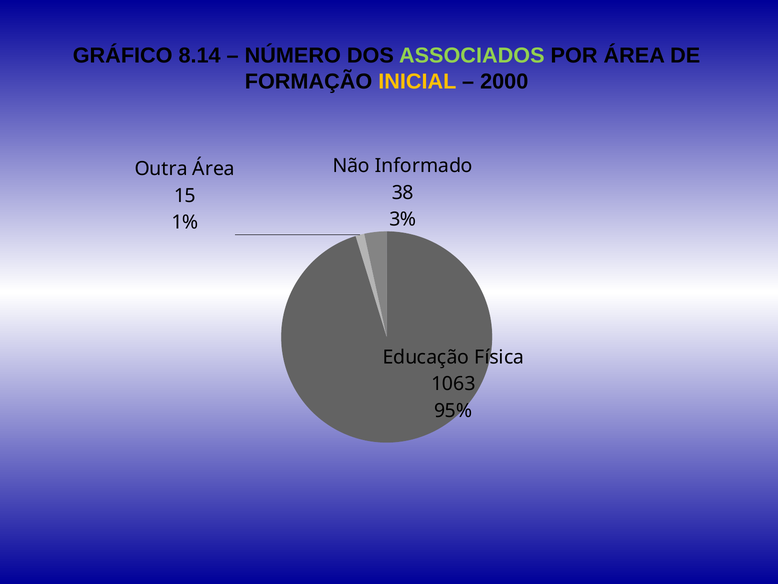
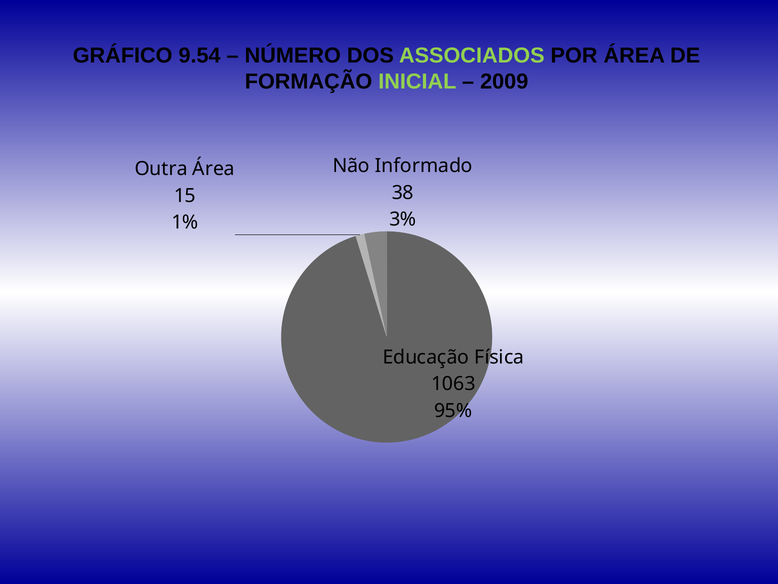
8.14: 8.14 -> 9.54 (200, 55)
INICIAL colour: yellow -> light green (417, 81)
2000: 2000 -> 2009 (504, 81)
